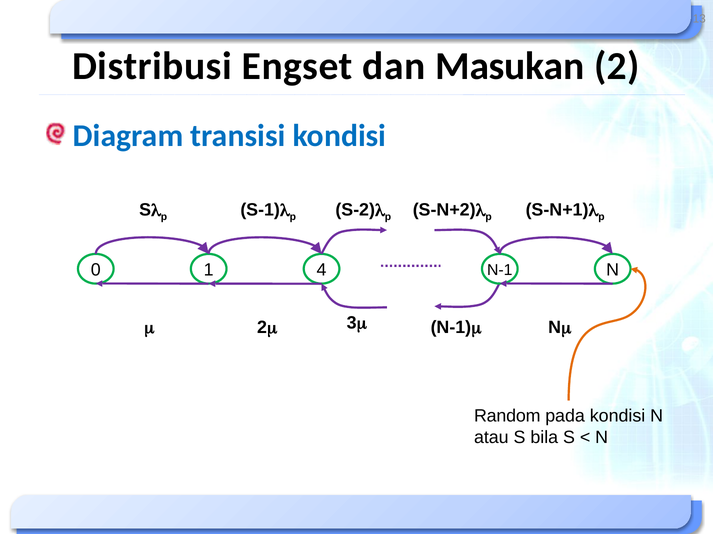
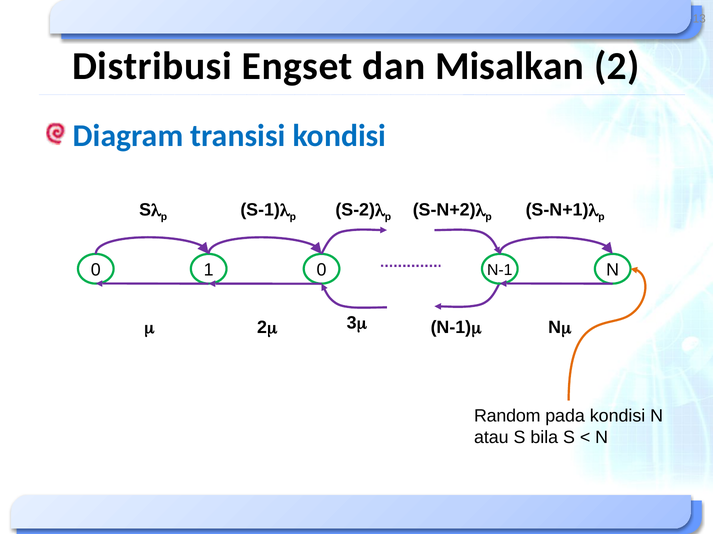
Masukan: Masukan -> Misalkan (510, 66)
1 4: 4 -> 0 (322, 270)
